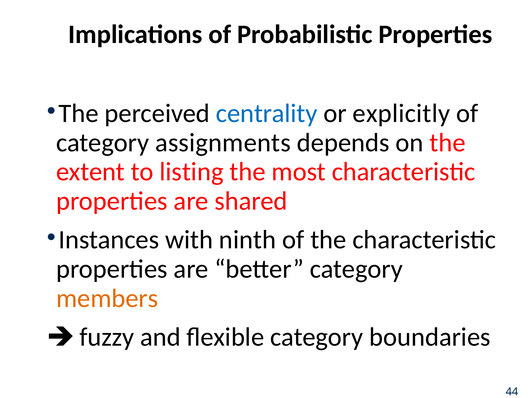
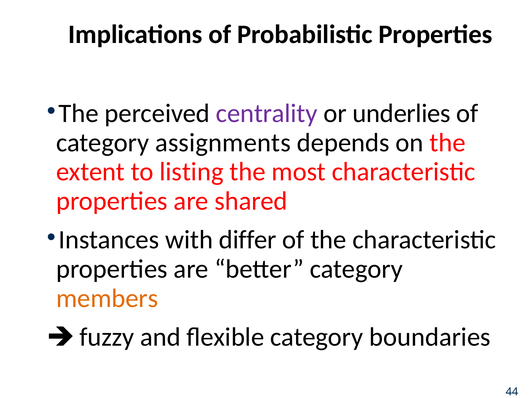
centrality colour: blue -> purple (267, 113)
explicitly: explicitly -> underlies (402, 113)
ninth: ninth -> differ (248, 240)
